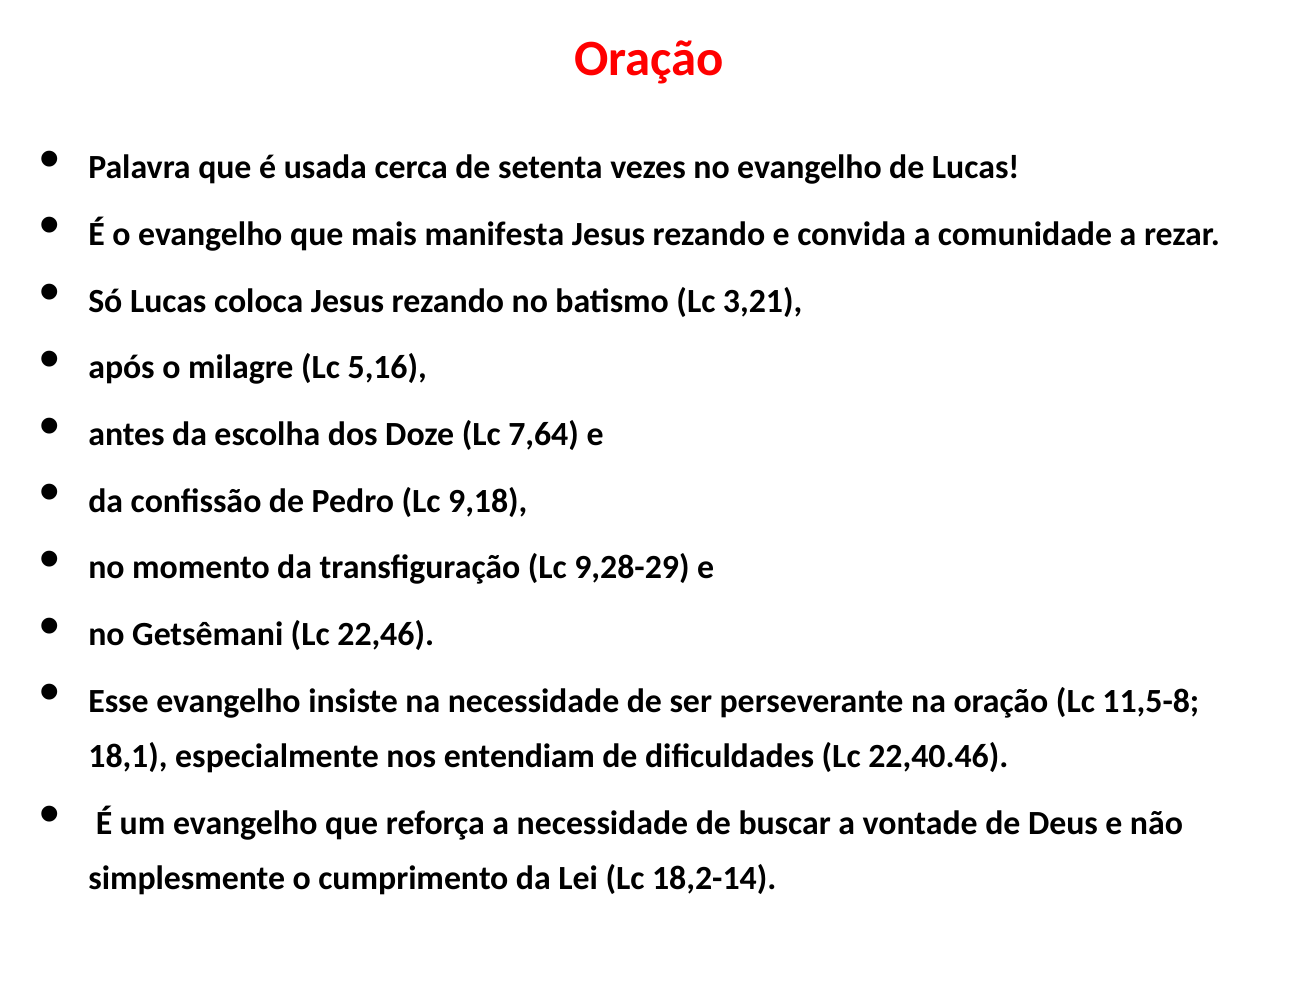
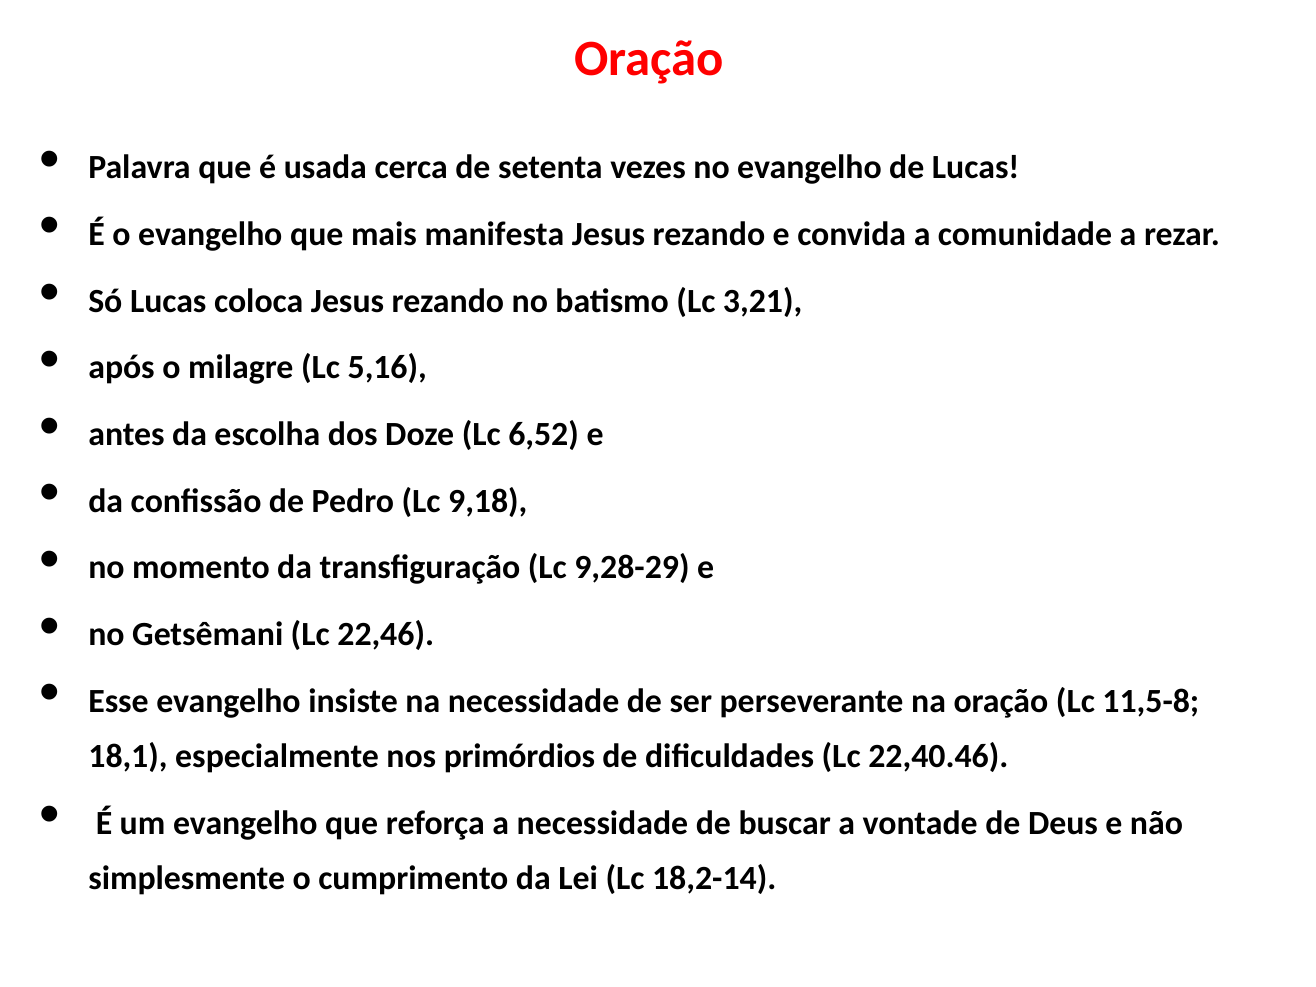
7,64: 7,64 -> 6,52 (544, 434)
entendiam: entendiam -> primórdios (519, 756)
